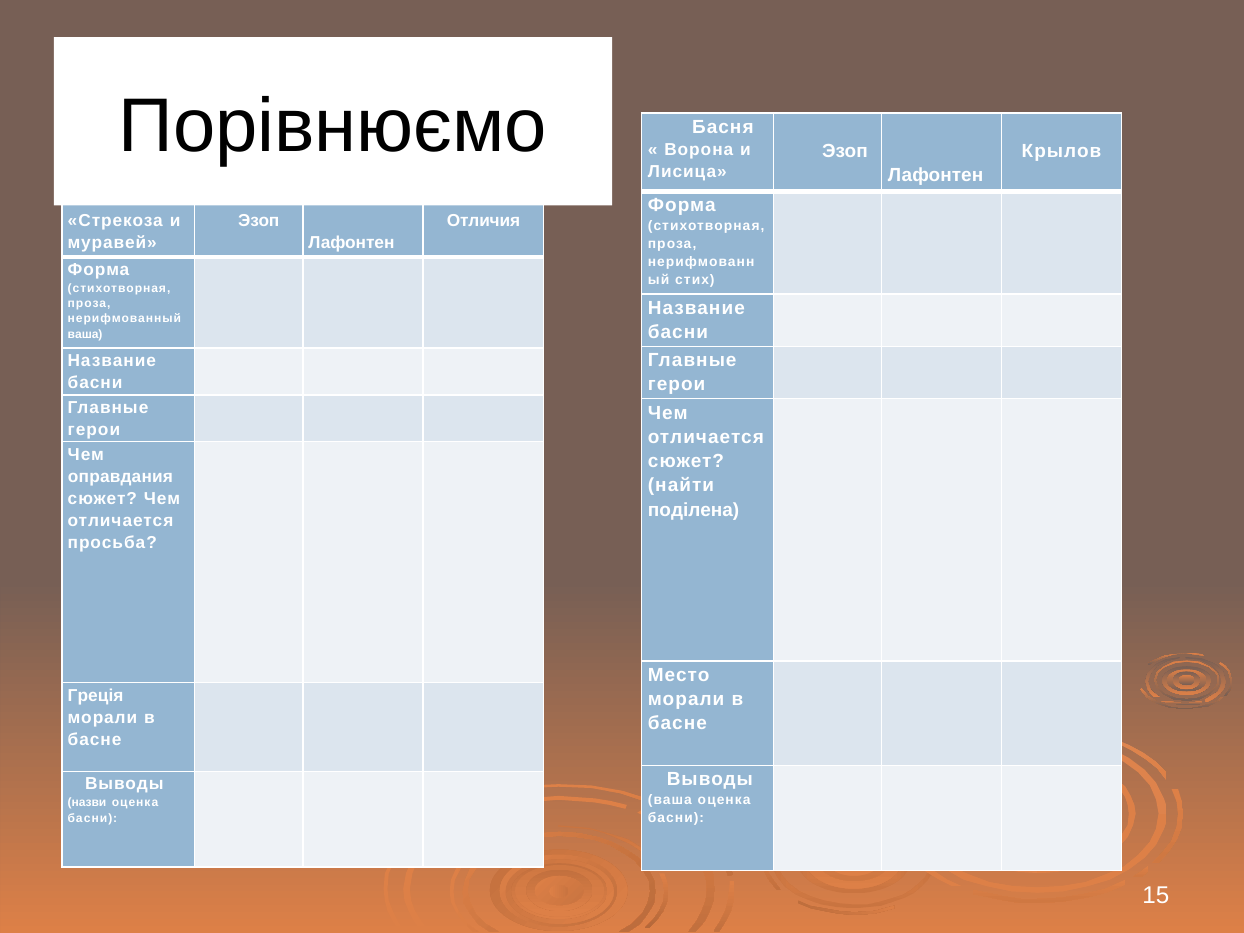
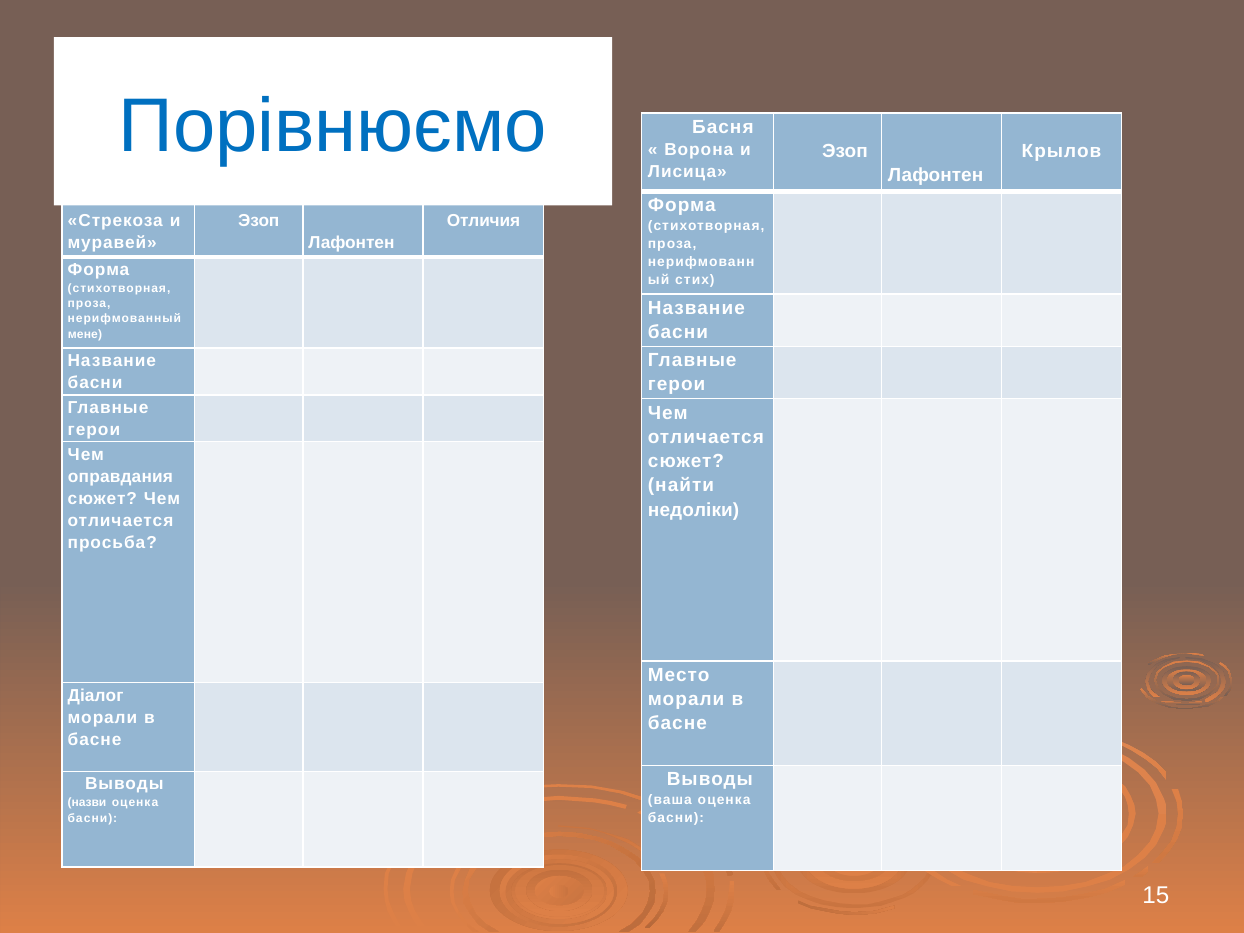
Порівнюємо colour: black -> blue (333, 126)
ваша: ваша -> мене (85, 334)
поділена: поділена -> недоліки (694, 510)
Греція: Греція -> Діалог (96, 695)
